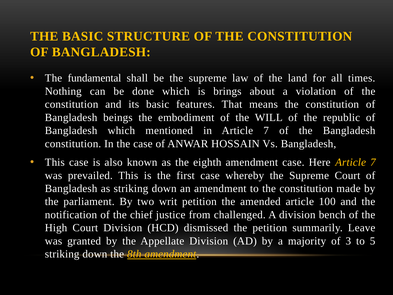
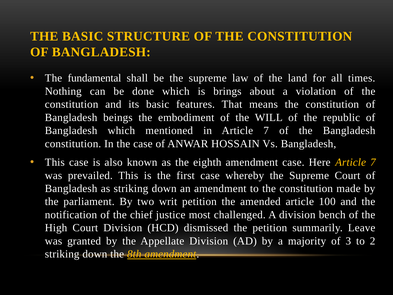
from: from -> most (200, 215)
5: 5 -> 2 (373, 241)
